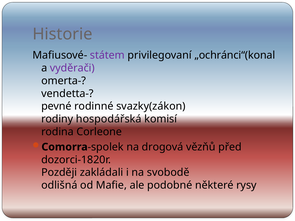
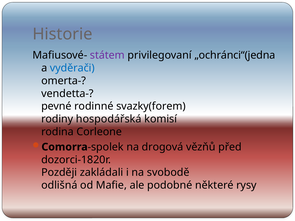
„ochránci“(konal: „ochránci“(konal -> „ochránci“(jedna (235, 55)
vyděrači colour: purple -> blue (72, 68)
svazky(zákon: svazky(zákon -> svazky(forem (151, 106)
